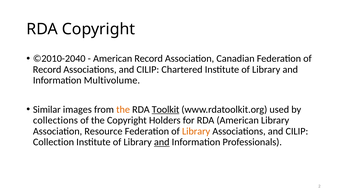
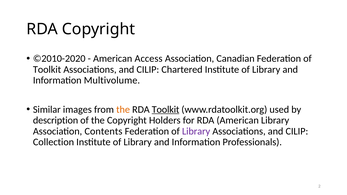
©2010-2040: ©2010-2040 -> ©2010-2020 (59, 59)
American Record: Record -> Access (149, 59)
Record: Record -> Toolkit (47, 70)
collections: collections -> description (56, 120)
Resource: Resource -> Contents (103, 131)
Library colour: orange -> purple (196, 131)
and underline: present -> none (162, 142)
